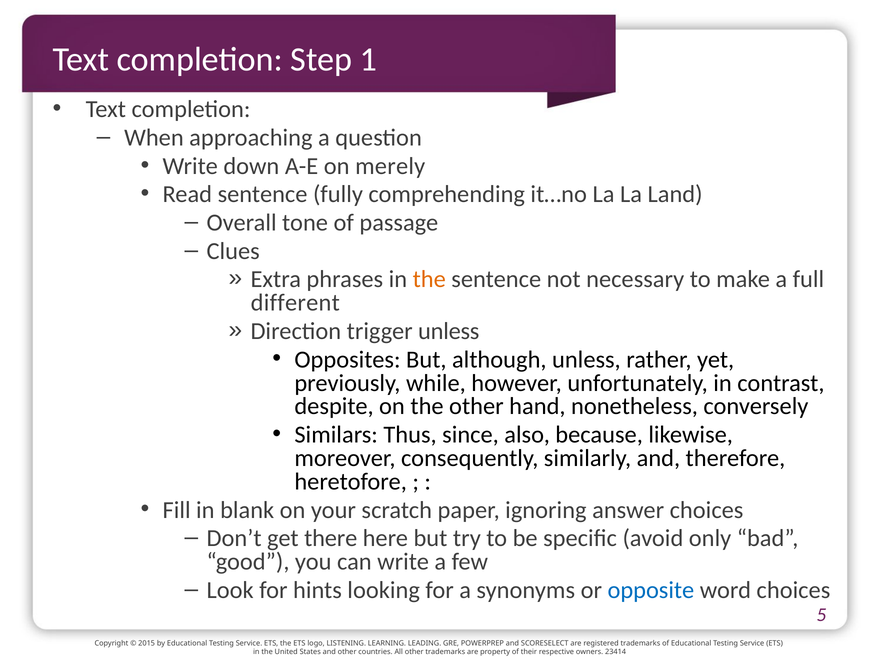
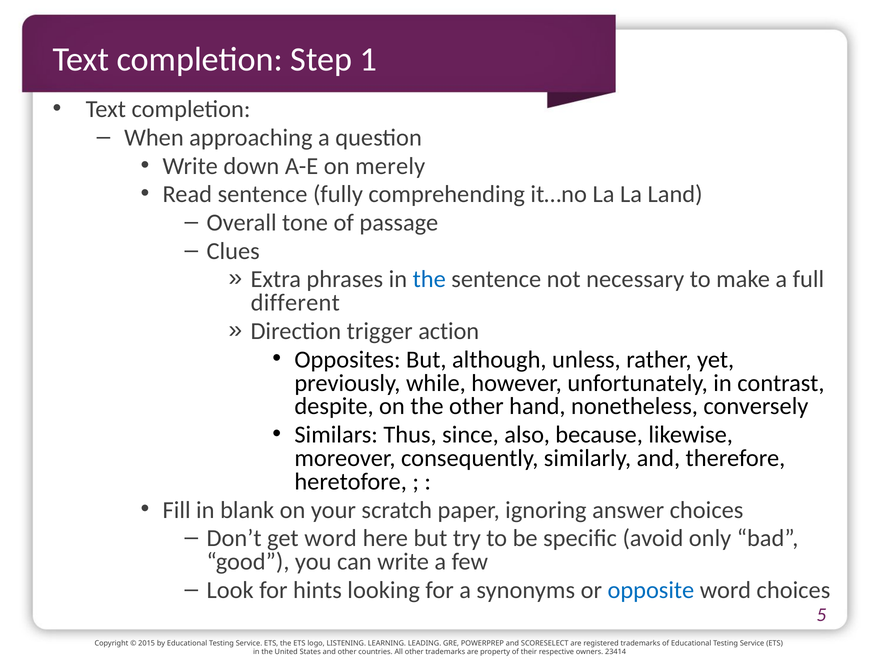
the colour: orange -> blue (429, 279)
trigger unless: unless -> action (449, 331)
get there: there -> word (331, 539)
